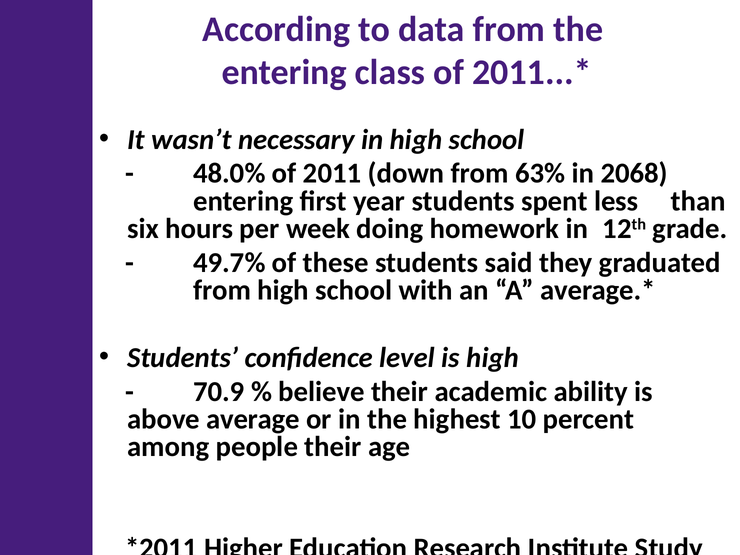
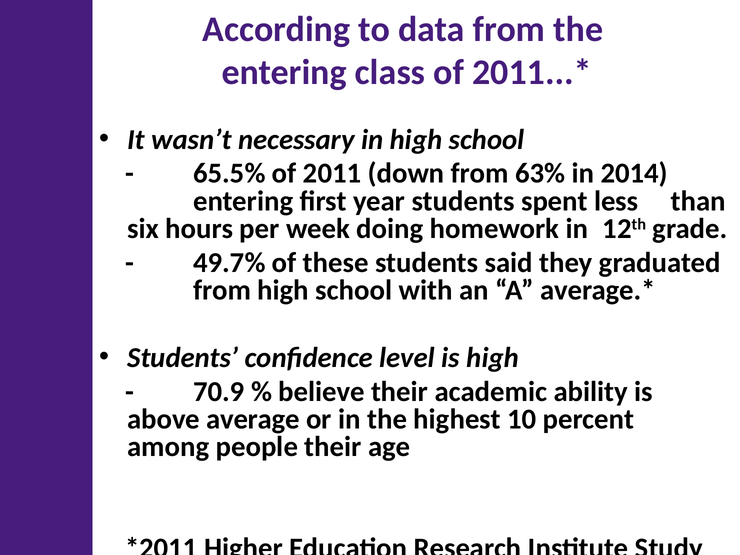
48.0%: 48.0% -> 65.5% (229, 173)
2068: 2068 -> 2014 (634, 173)
